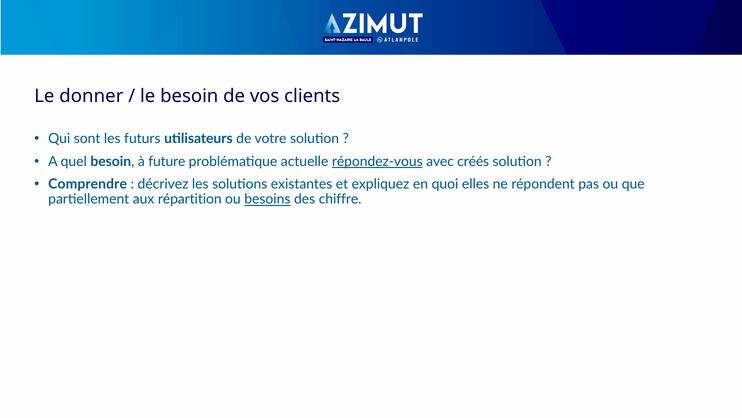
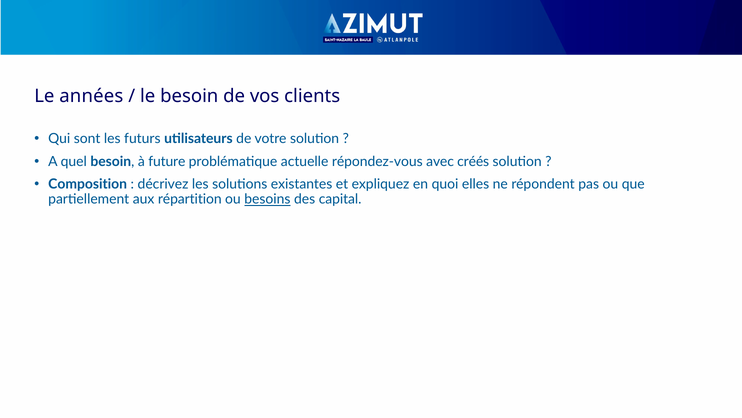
donner: donner -> années (91, 96)
répondez-vous underline: present -> none (377, 161)
Comprendre: Comprendre -> Composition (88, 184)
chiffre: chiffre -> capital (340, 199)
